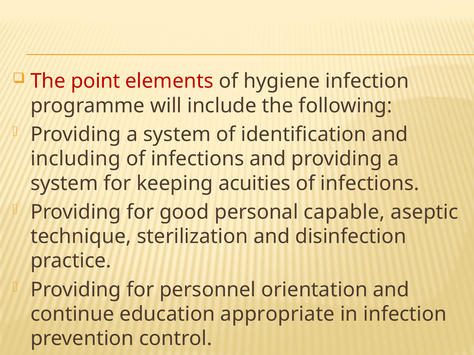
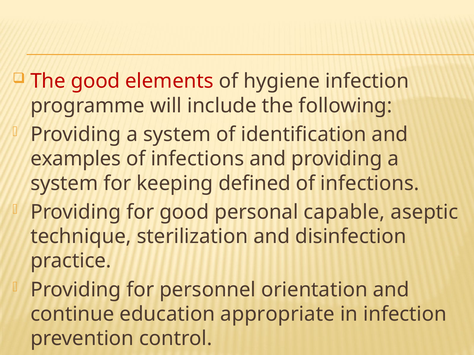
The point: point -> good (96, 81)
including: including -> examples (76, 159)
acuities: acuities -> defined (255, 184)
